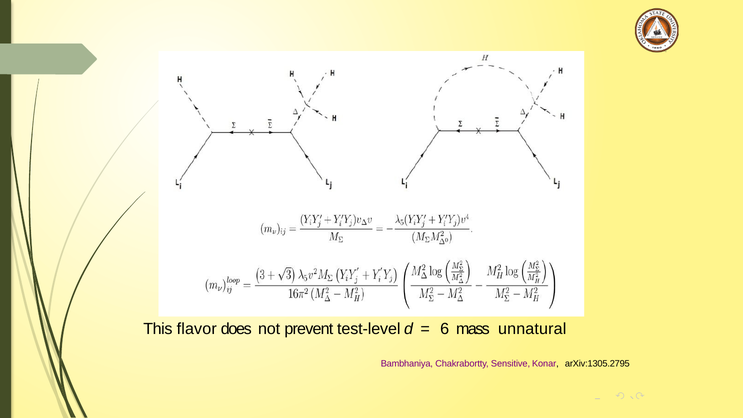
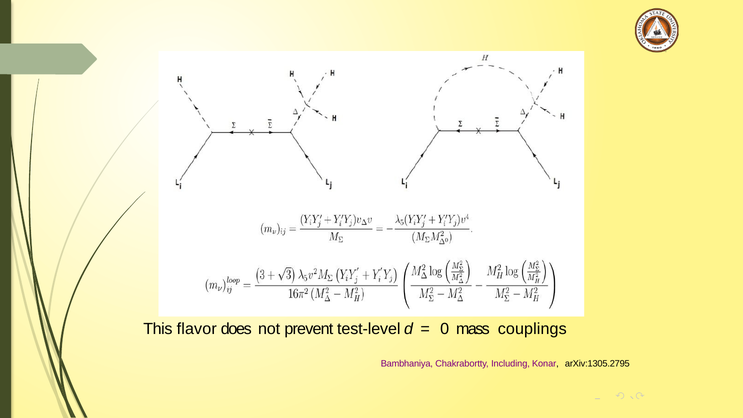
6: 6 -> 0 (445, 329)
unnatural: unnatural -> couplings (532, 329)
Sensitive: Sensitive -> Including (511, 364)
